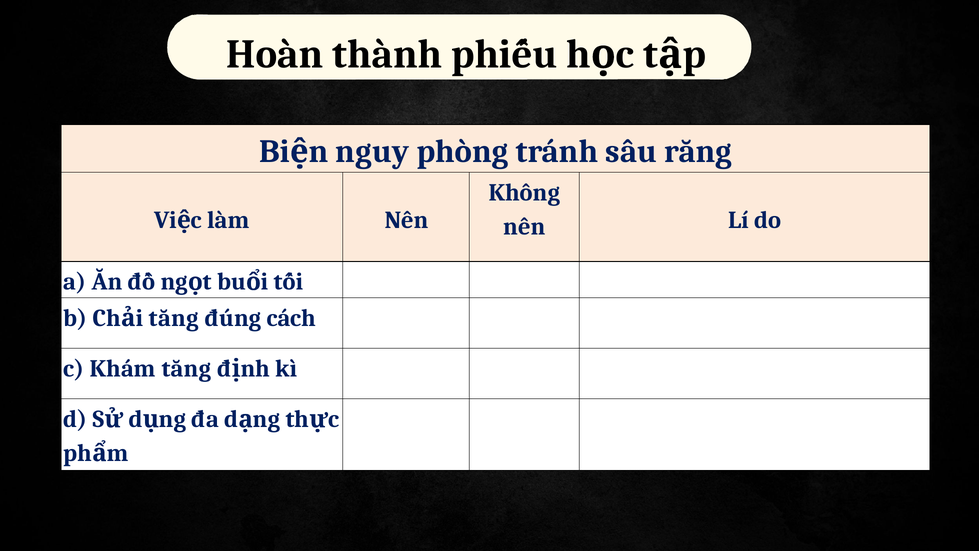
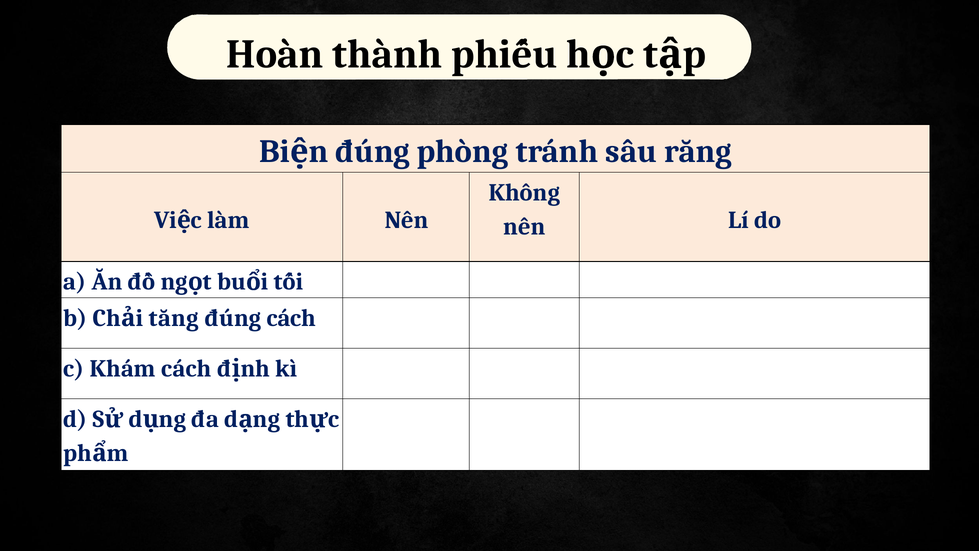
nguy: nguy -> đúng (373, 151)
Khám tăng: tăng -> cách (186, 368)
